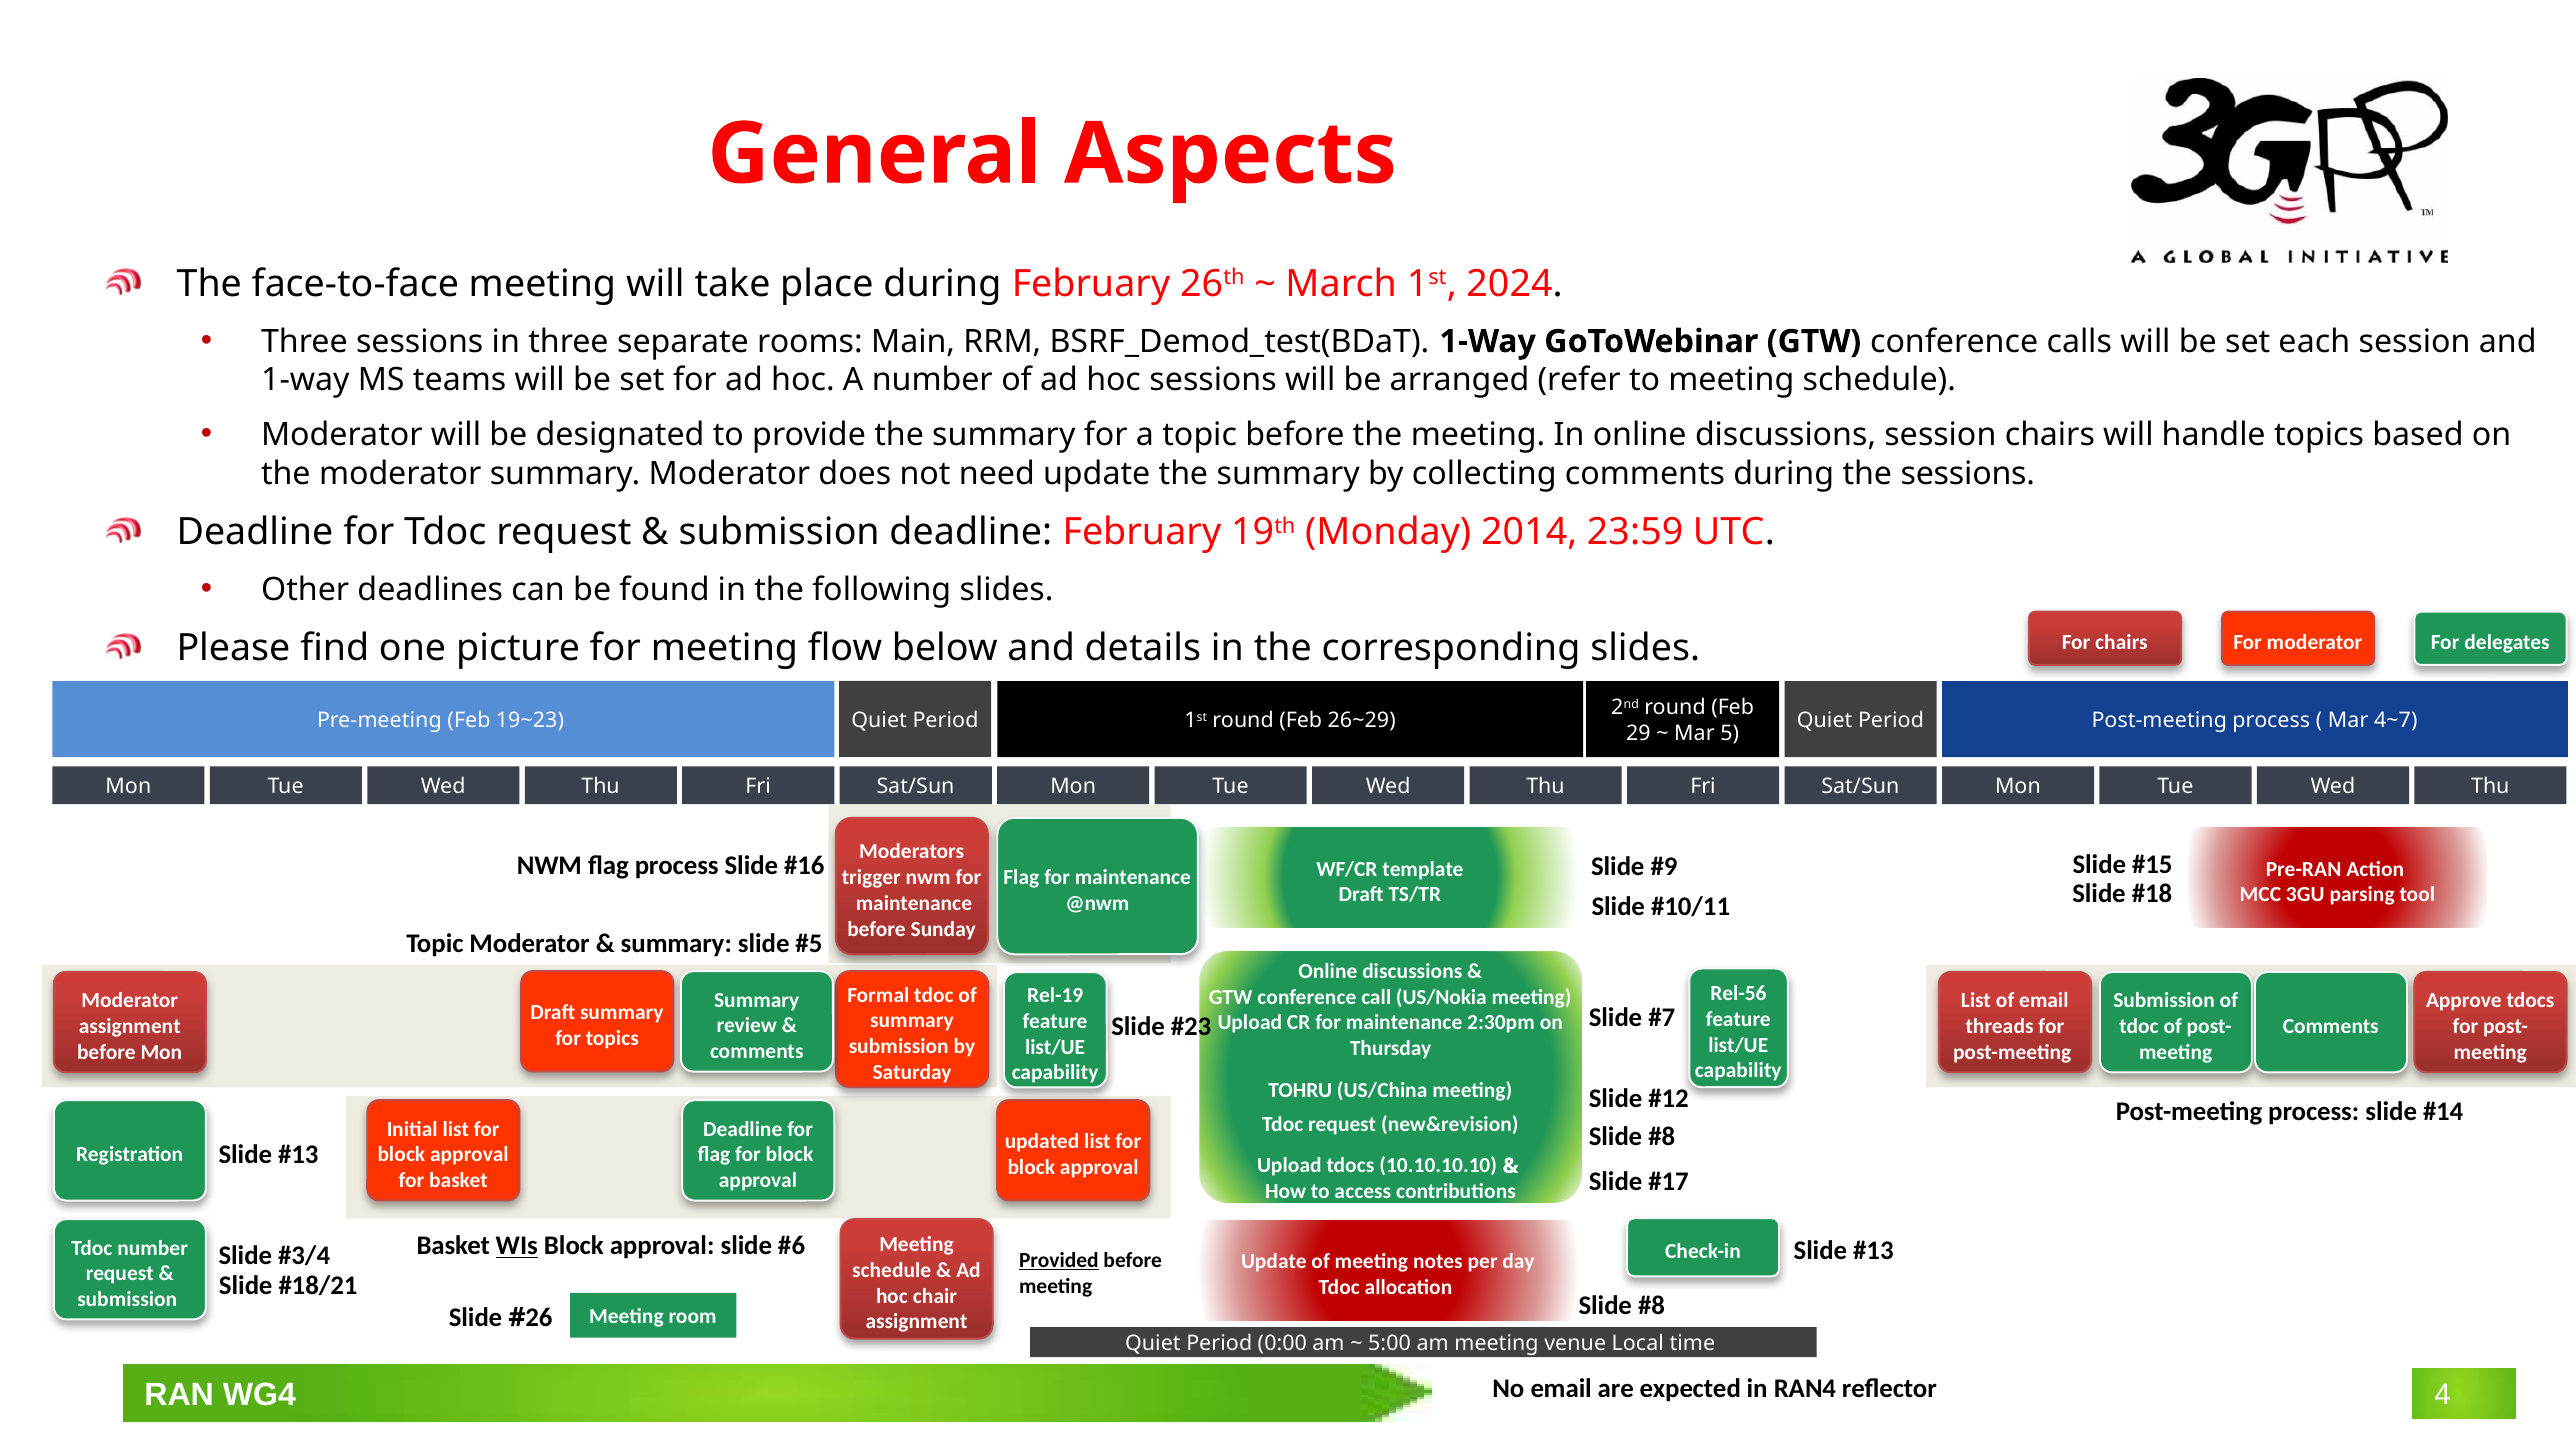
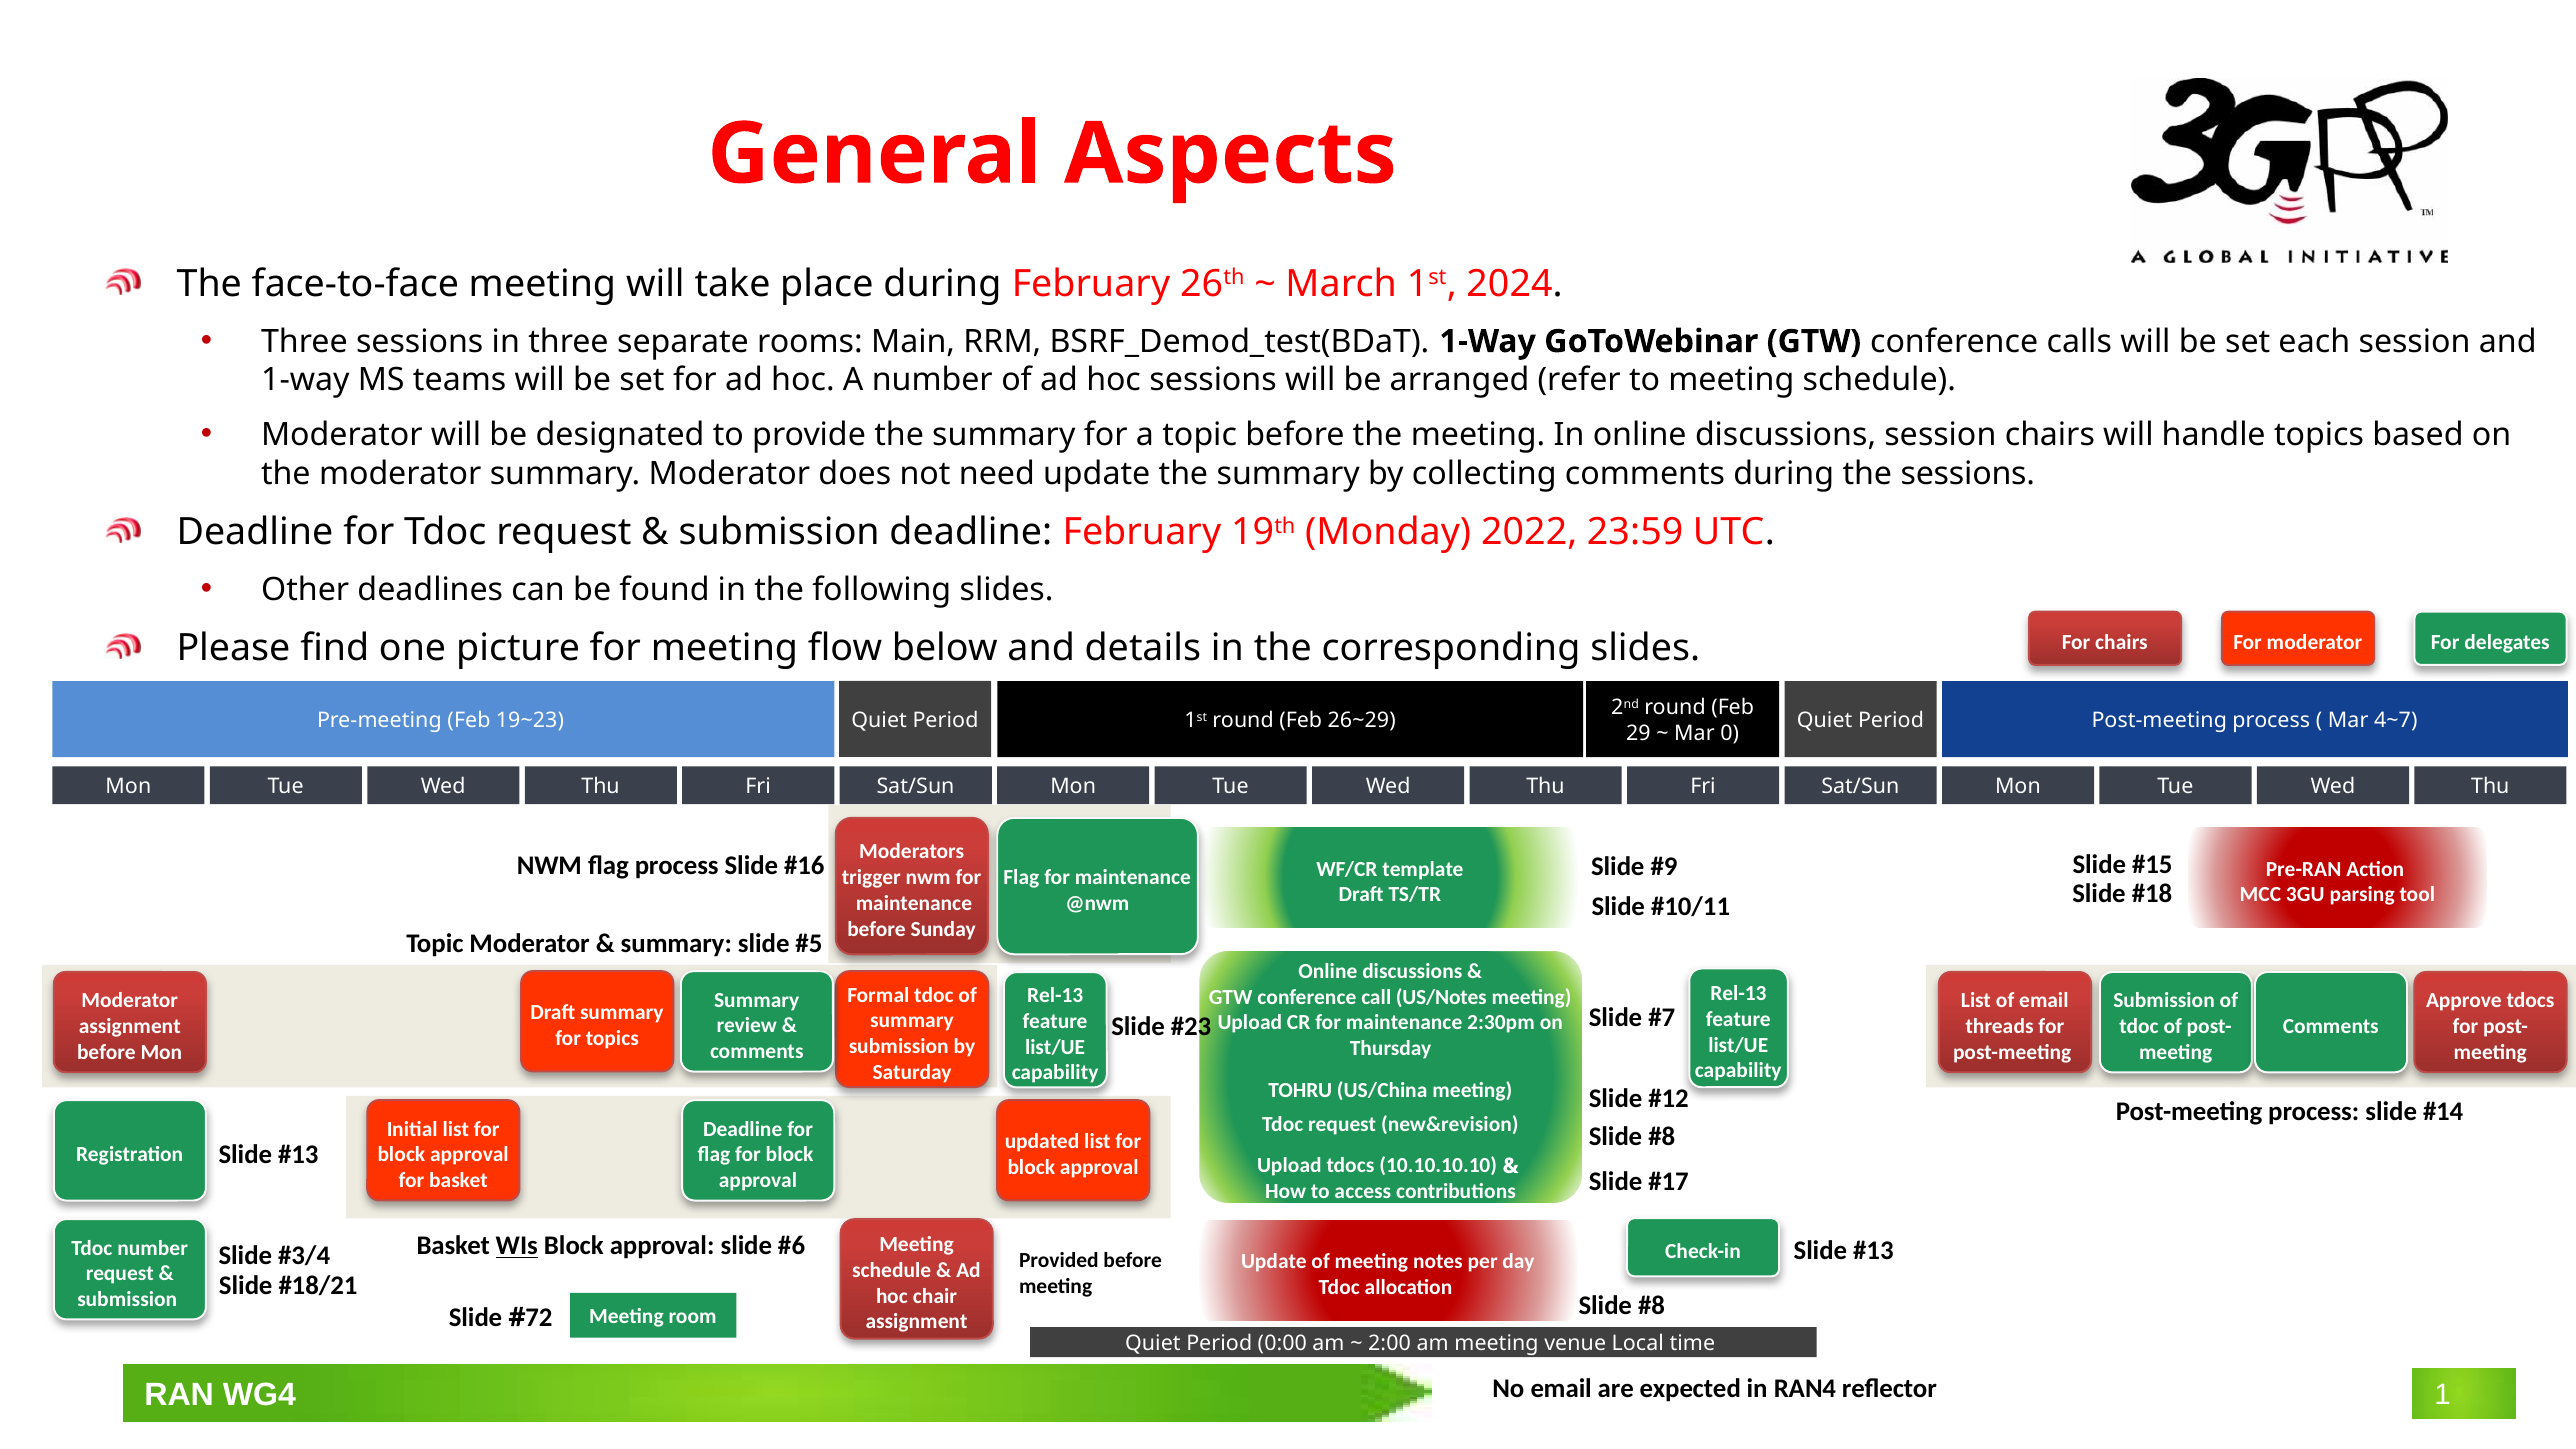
2014: 2014 -> 2022 (1529, 532)
5: 5 -> 0 (1730, 734)
Rel-56: Rel-56 -> Rel-13 (1738, 994)
Rel-19: Rel-19 -> Rel-13 (1055, 996)
US/Nokia: US/Nokia -> US/Notes (1441, 997)
Provided underline: present -> none (1059, 1261)
26: 26 -> 72 (539, 1317)
5:00: 5:00 -> 2:00 (1389, 1344)
4: 4 -> 1 (2443, 1395)
